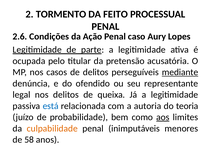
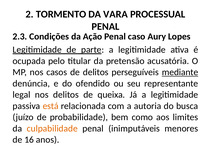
FEITO: FEITO -> VARA (115, 14)
2.6: 2.6 -> 2.3 (20, 37)
está colour: blue -> orange (51, 106)
teoria: teoria -> busca (187, 106)
aos underline: present -> none (163, 117)
58: 58 -> 16 (29, 140)
